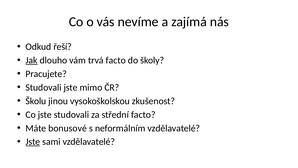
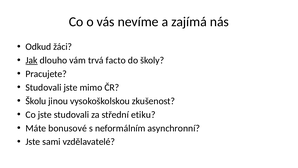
řeší: řeší -> žáci (63, 47)
střední facto: facto -> etiku (143, 114)
neformálním vzdělavatelé: vzdělavatelé -> asynchronní (174, 128)
Jste underline: present -> none (33, 141)
